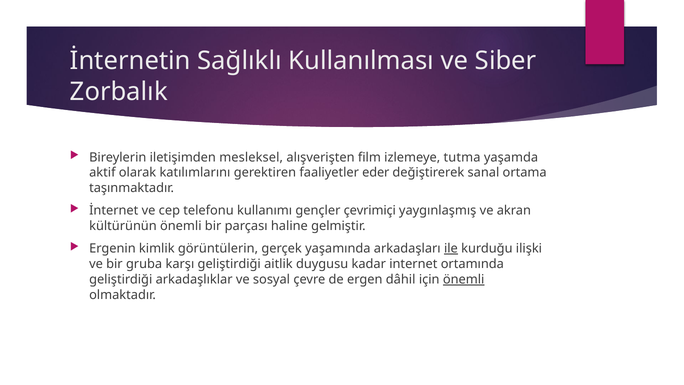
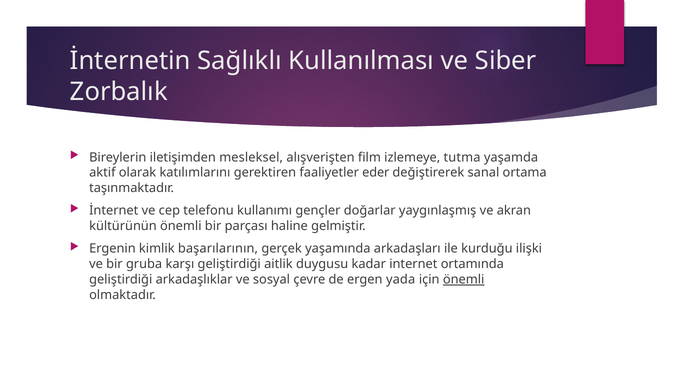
çevrimiçi: çevrimiçi -> doğarlar (370, 211)
görüntülerin: görüntülerin -> başarılarının (218, 248)
ile underline: present -> none (451, 248)
dâhil: dâhil -> yada (401, 279)
